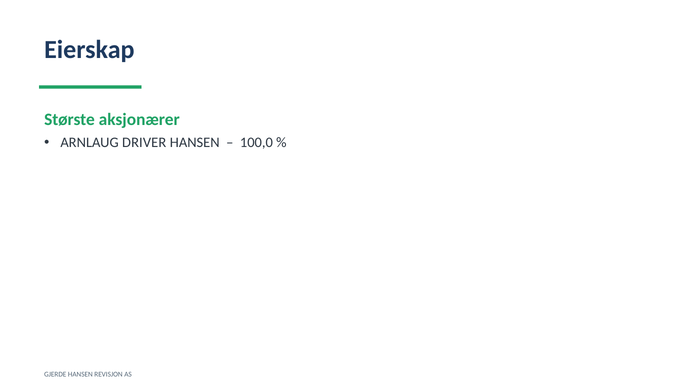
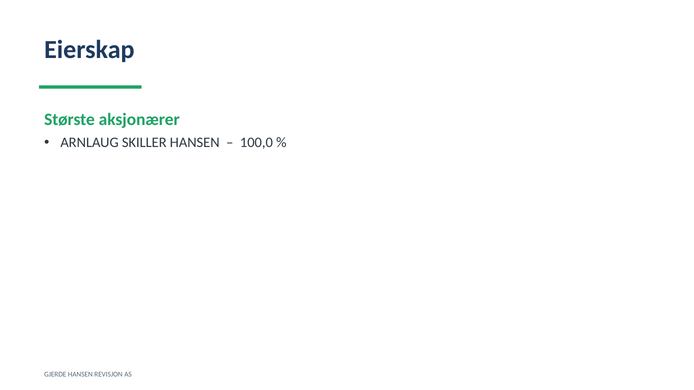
DRIVER: DRIVER -> SKILLER (144, 143)
